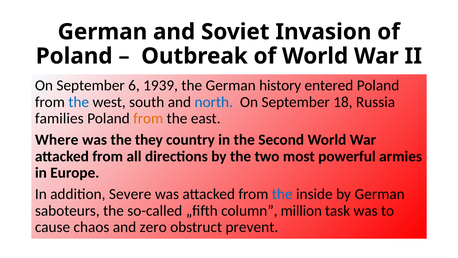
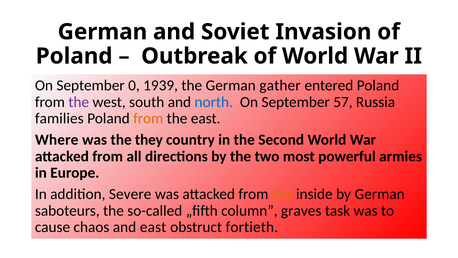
6: 6 -> 0 (134, 85)
history: history -> gather (280, 85)
the colour: blue -> purple (79, 102)
18: 18 -> 57 (343, 102)
the colour: blue -> orange (282, 194)
million: million -> graves (301, 210)
and zero: zero -> east (153, 227)
prevent: prevent -> fortieth (252, 227)
